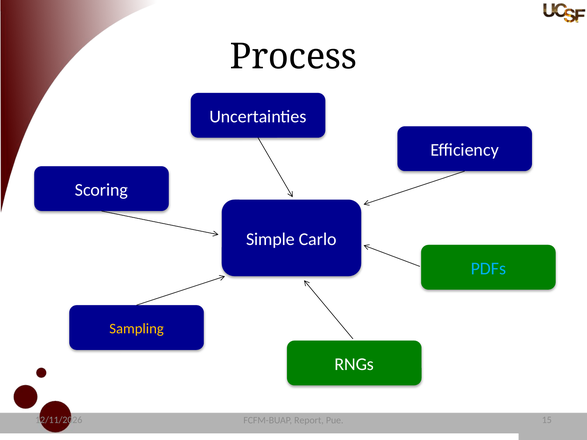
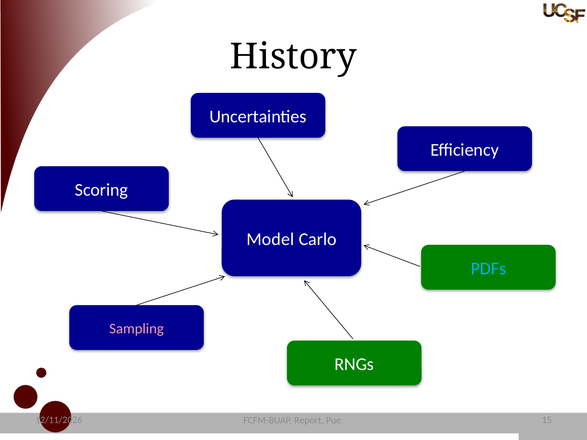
Process: Process -> History (293, 57)
Simple: Simple -> Model (270, 239)
Sampling colour: yellow -> pink (137, 329)
